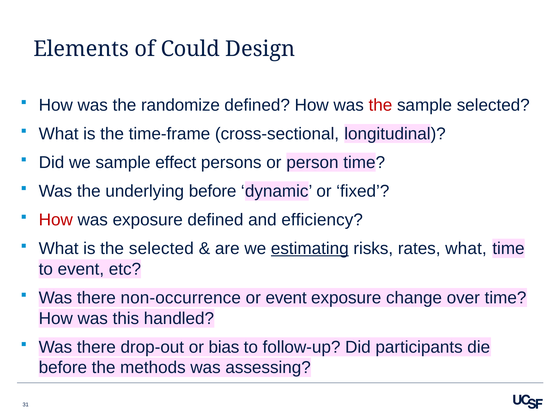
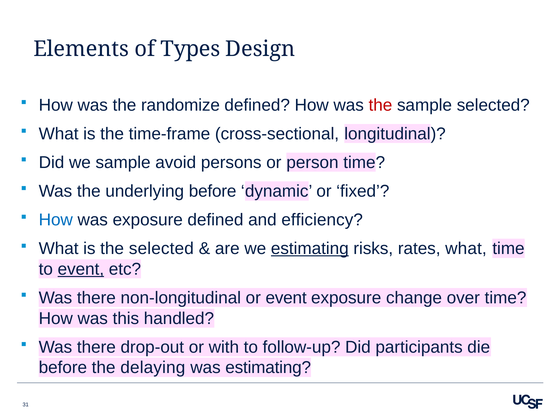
Could: Could -> Types (190, 49)
effect: effect -> avoid (176, 162)
How colour: red -> blue (56, 220)
event underline: none -> present (81, 269)
non-occurrence: non-occurrence -> non-longitudinal (181, 298)
bias: bias -> with (224, 347)
methods: methods -> delaying (153, 368)
was assessing: assessing -> estimating (268, 368)
